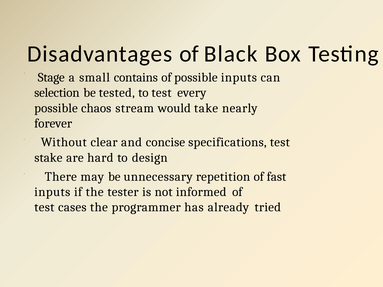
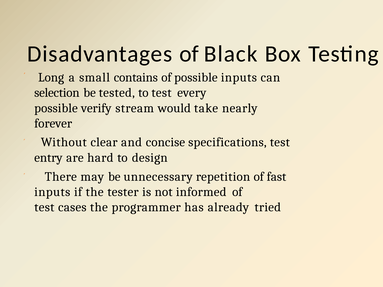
Stage: Stage -> Long (51, 78)
chaos: chaos -> verify (96, 108)
stake: stake -> entry (48, 158)
